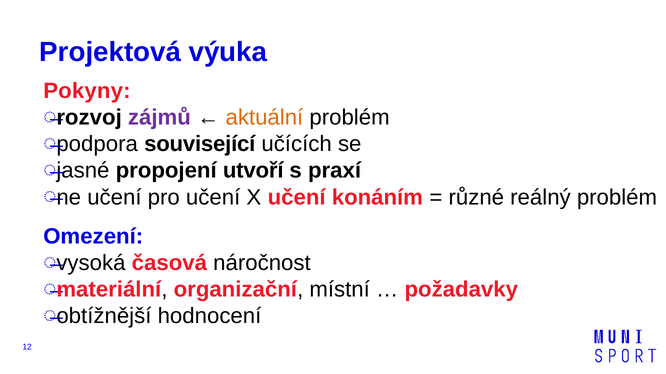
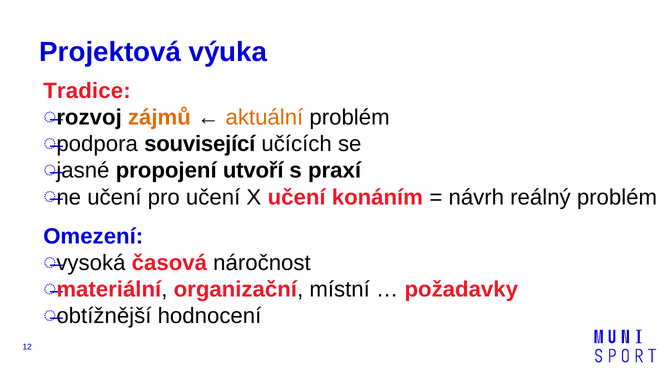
Pokyny: Pokyny -> Tradice (87, 91)
zájmů colour: purple -> orange (159, 118)
různé: různé -> návrh (476, 198)
